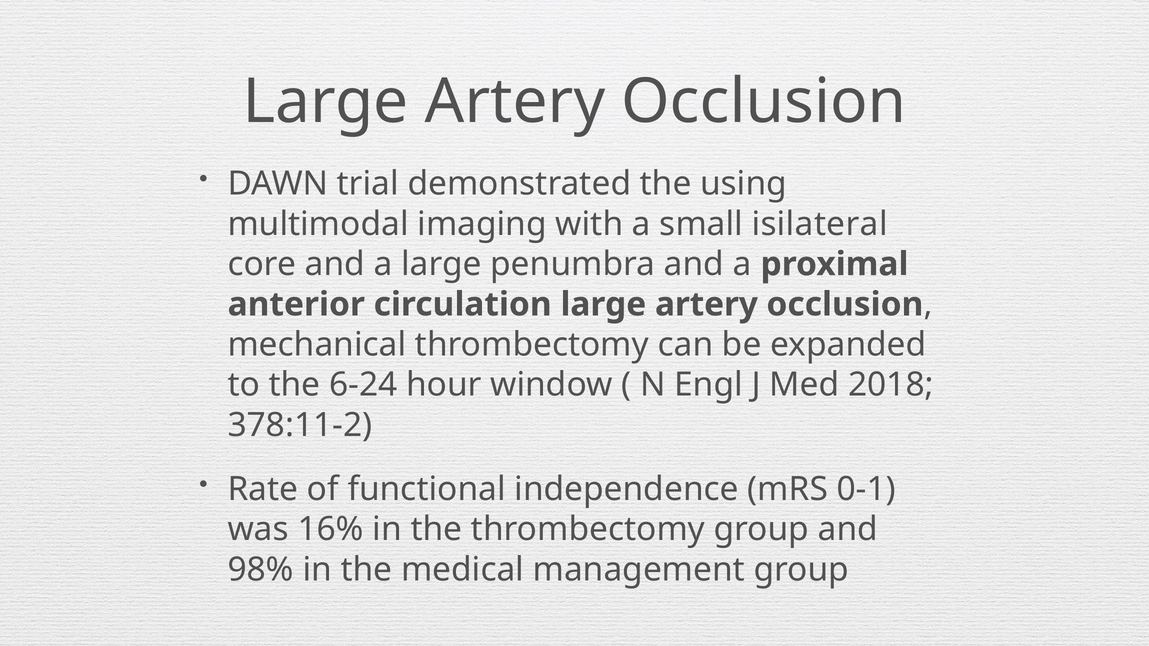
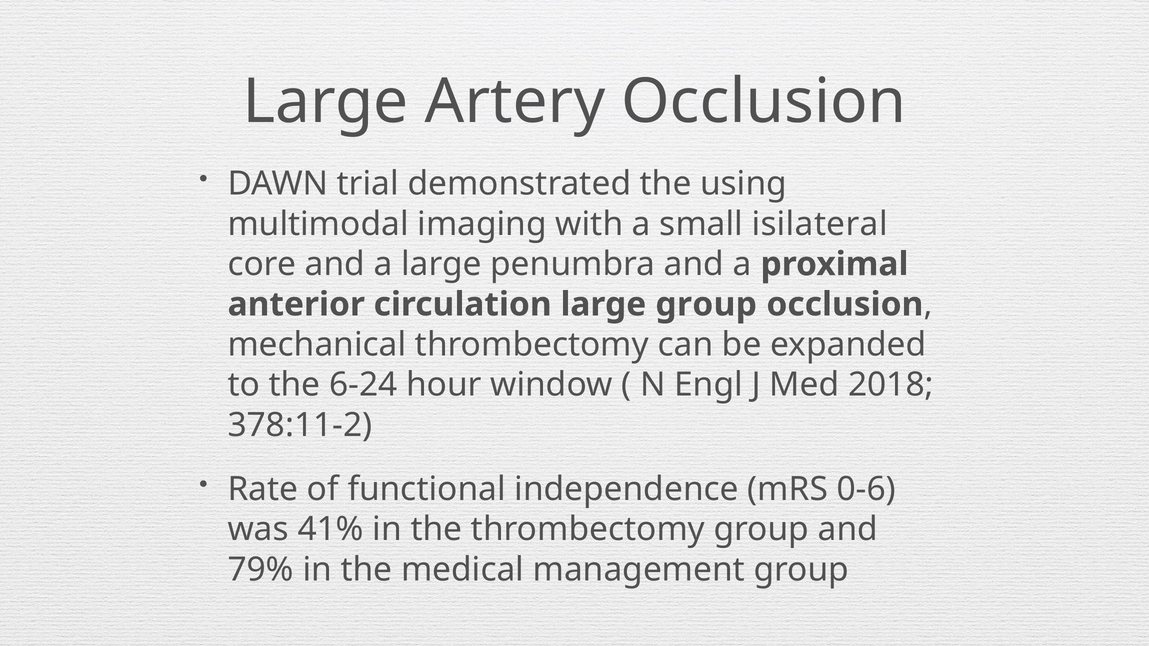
circulation large artery: artery -> group (706, 305)
0-1: 0-1 -> 0-6 (866, 489)
16%: 16% -> 41% (331, 530)
98%: 98% -> 79% (261, 570)
